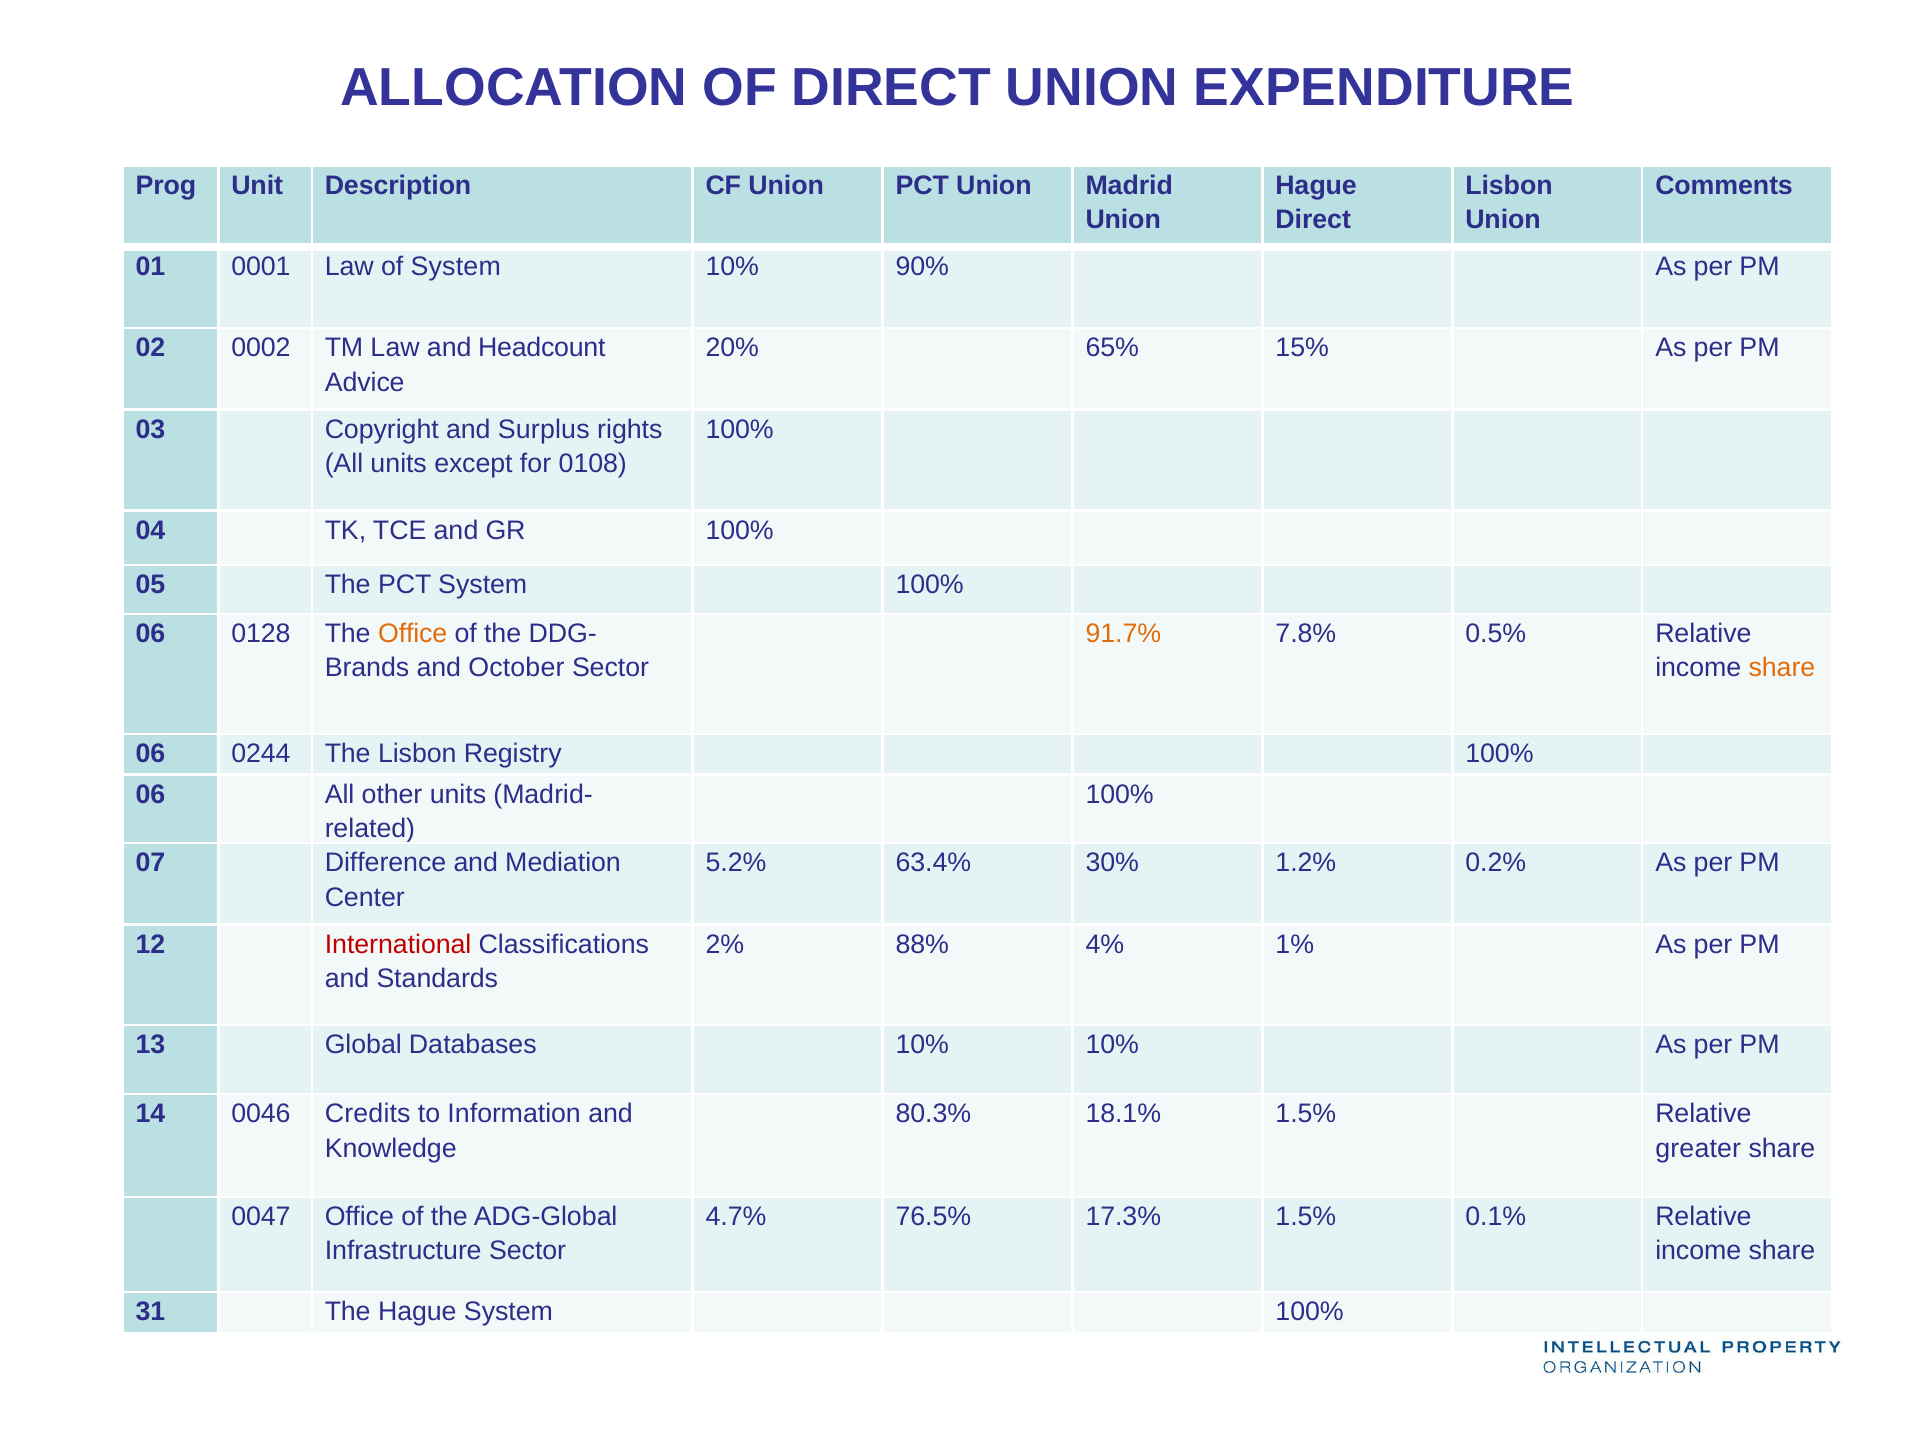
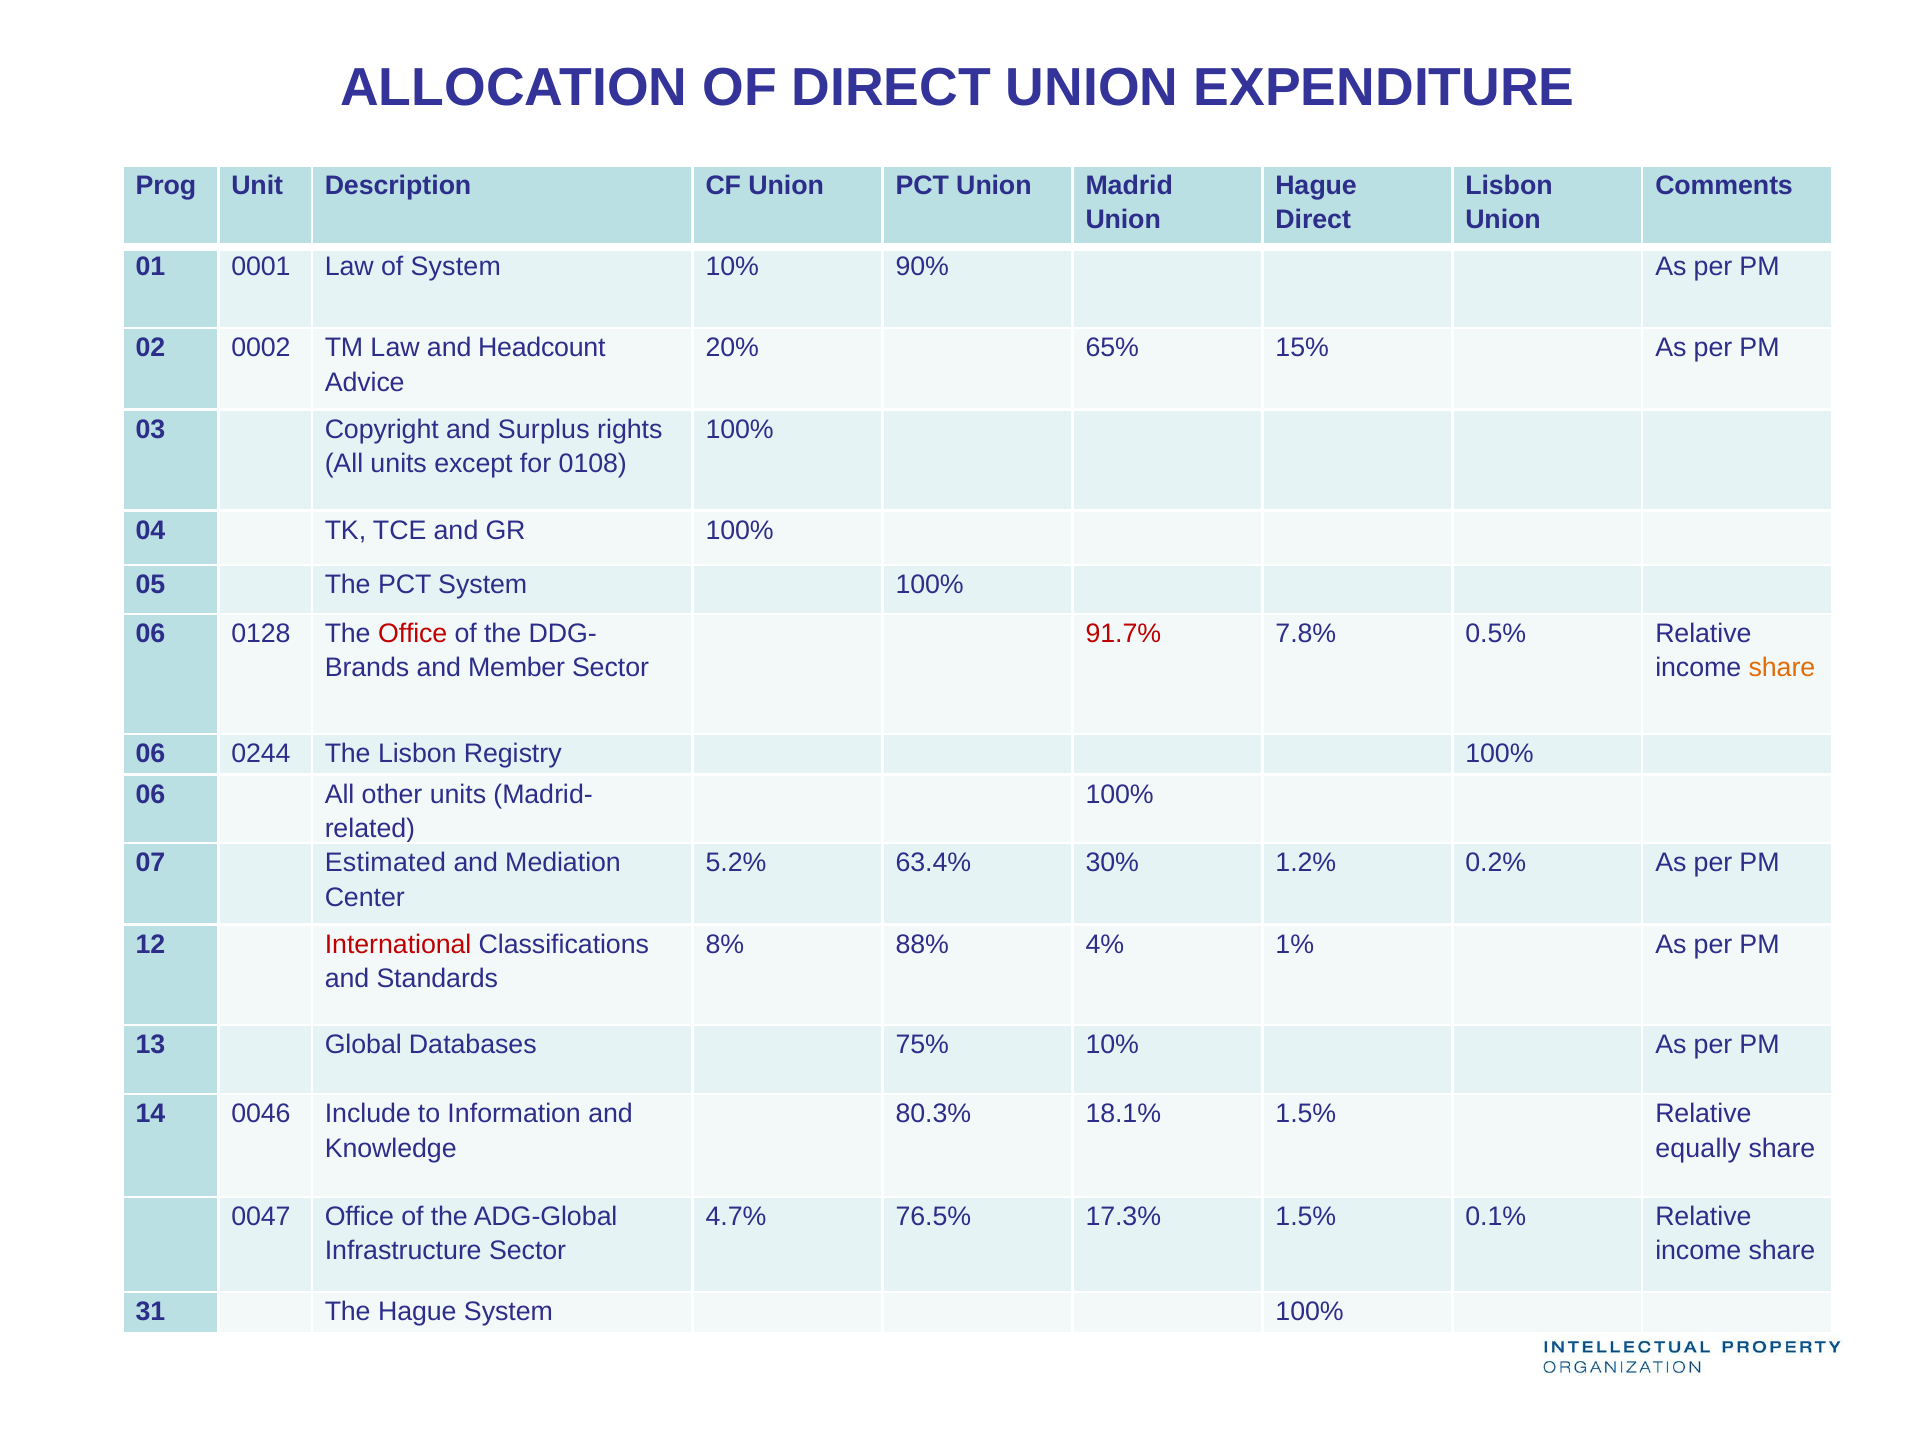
Office colour: orange -> red (413, 634)
91.7% colour: orange -> red (1123, 634)
October: October -> Member (517, 668)
Difference: Difference -> Estimated (385, 863)
2%: 2% -> 8% (725, 945)
Databases 10%: 10% -> 75% (922, 1045)
Credits: Credits -> Include (368, 1114)
greater: greater -> equally (1698, 1149)
